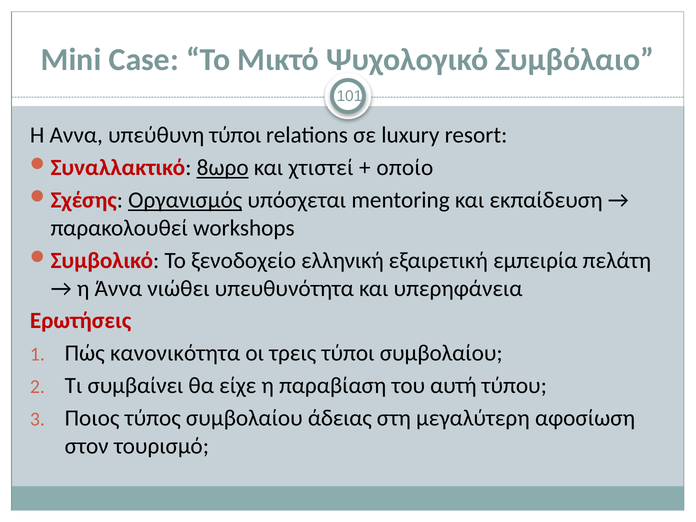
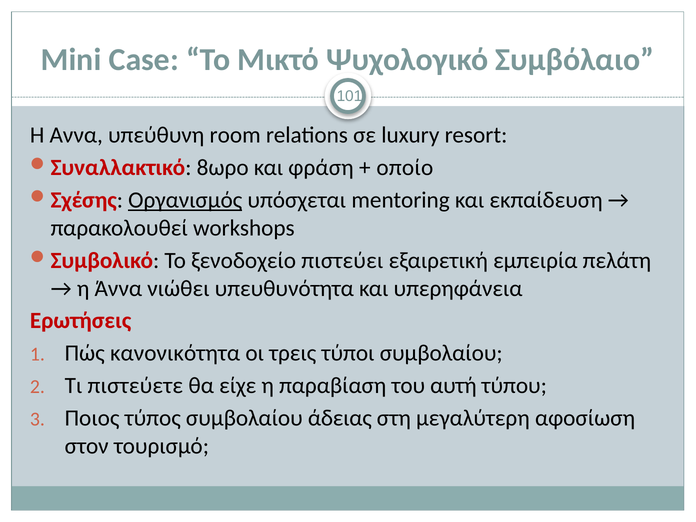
υπεύθυνη τύποι: τύποι -> room (235, 135)
8ωρο underline: present -> none (223, 168)
χτιστεί: χτιστεί -> φράση (321, 168)
ελληνική: ελληνική -> πιστεύει (342, 261)
συμβαίνει: συμβαίνει -> πιστεύετε (135, 386)
